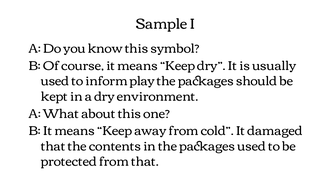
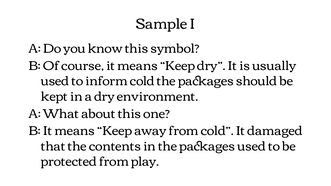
inform play: play -> cold (142, 81)
from that: that -> play (145, 162)
